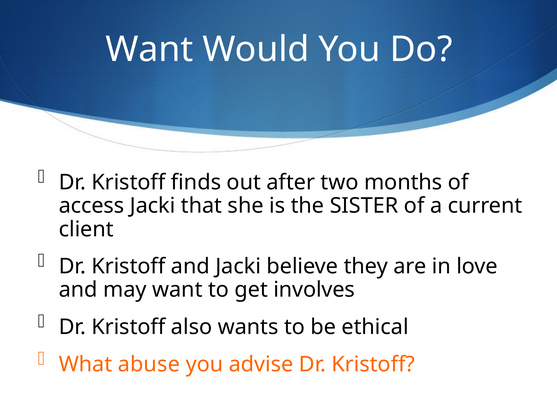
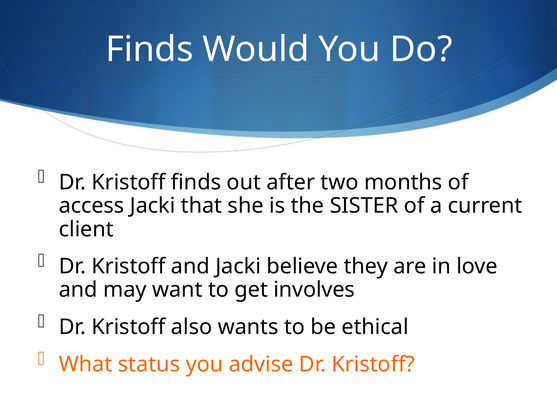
Want: Want -> Finds (149, 49)
abuse: abuse -> status (149, 365)
